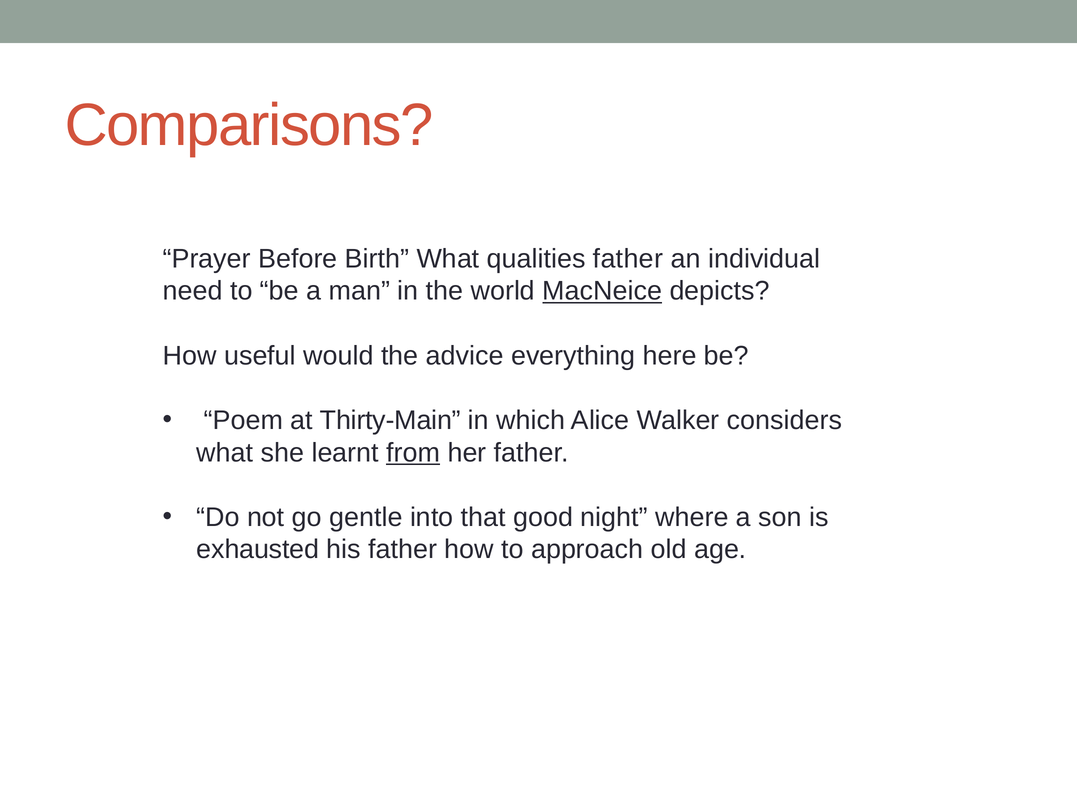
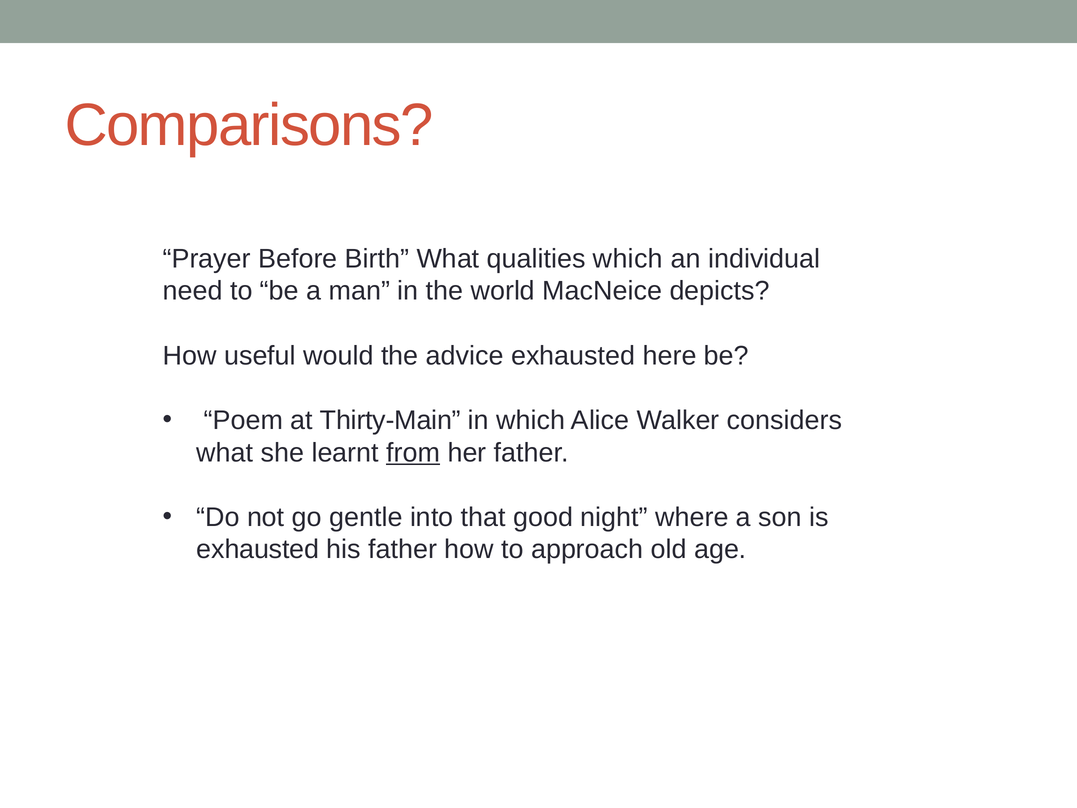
qualities father: father -> which (628, 259)
MacNeice underline: present -> none (602, 291)
advice everything: everything -> exhausted (573, 356)
